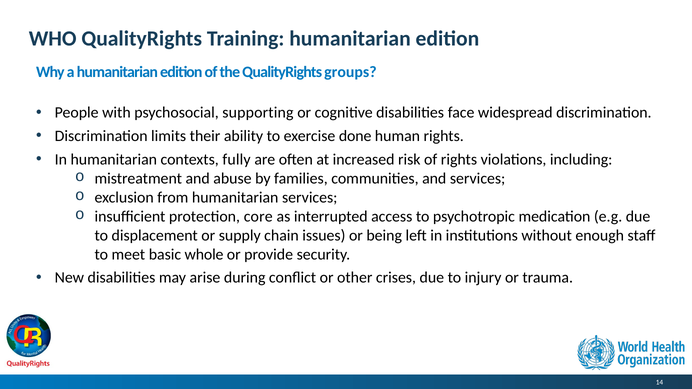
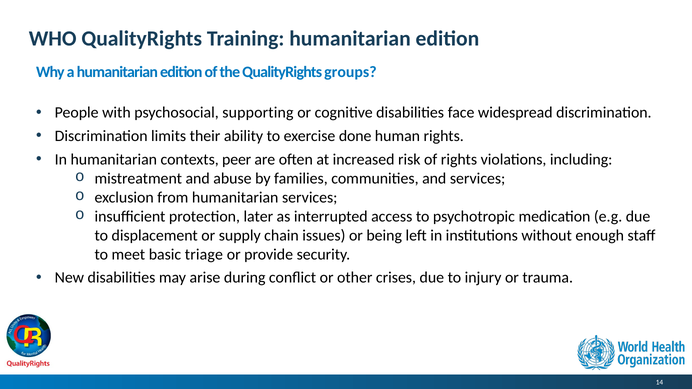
fully: fully -> peer (237, 159)
core: core -> later (258, 217)
whole: whole -> triage (204, 255)
